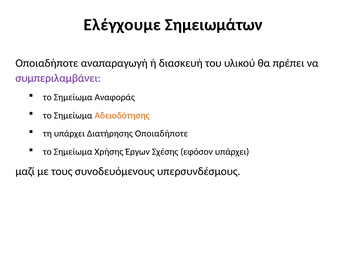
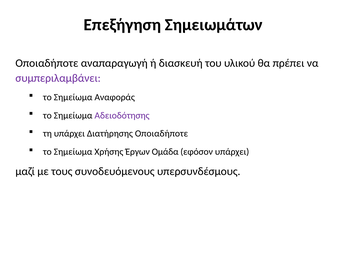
Ελέγχουμε: Ελέγχουμε -> Επεξήγηση (122, 25)
Αδειοδότησης colour: orange -> purple (122, 115)
Σχέσης: Σχέσης -> Ομάδα (165, 152)
